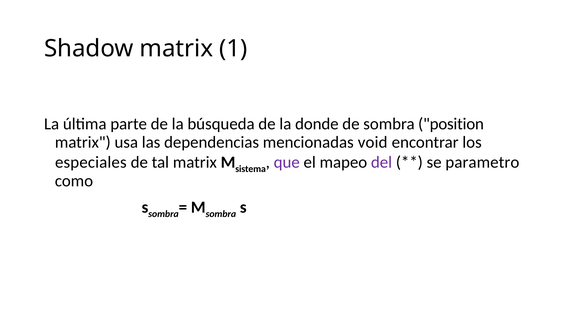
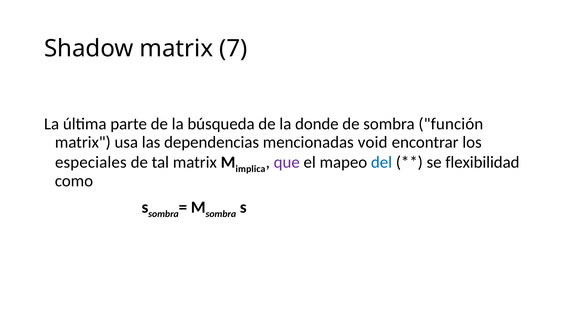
1: 1 -> 7 (233, 49)
position: position -> función (451, 124)
sistema: sistema -> implica (250, 169)
del colour: purple -> blue (381, 162)
parametro: parametro -> flexibilidad (482, 162)
